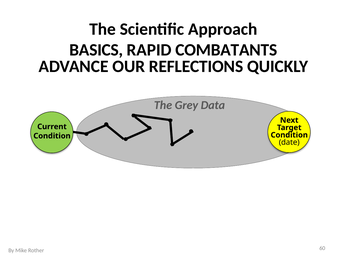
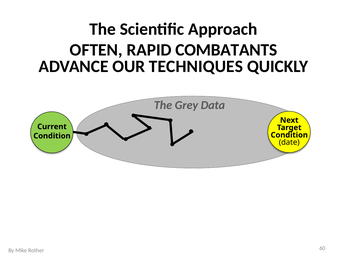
BASICS: BASICS -> OFTEN (96, 50)
REFLECTIONS: REFLECTIONS -> TECHNIQUES (196, 66)
